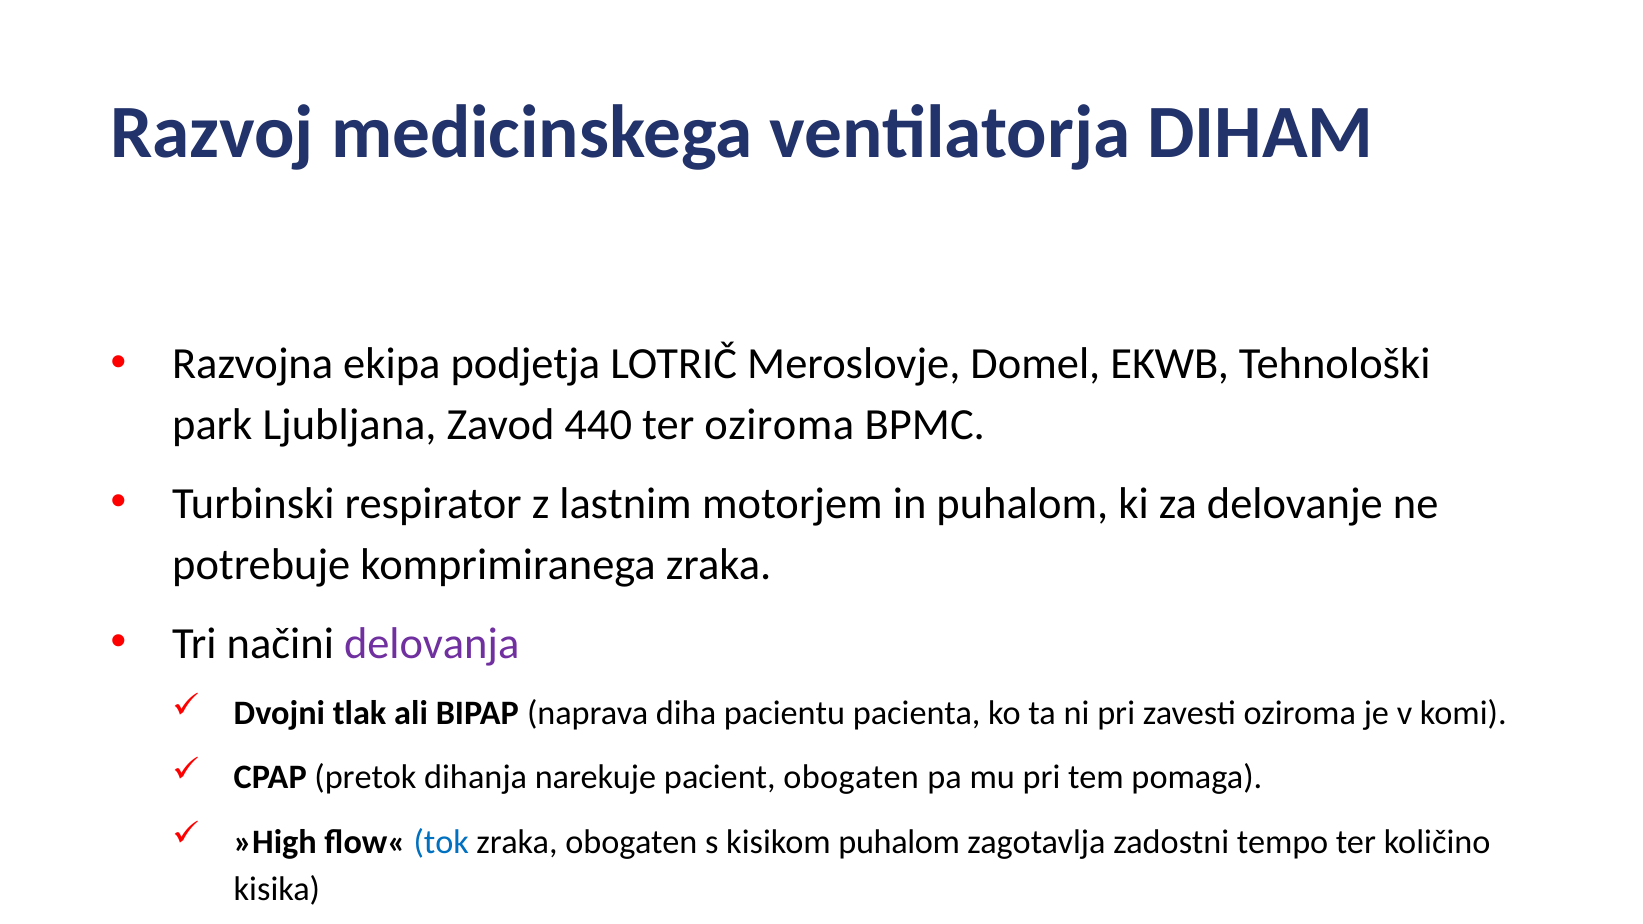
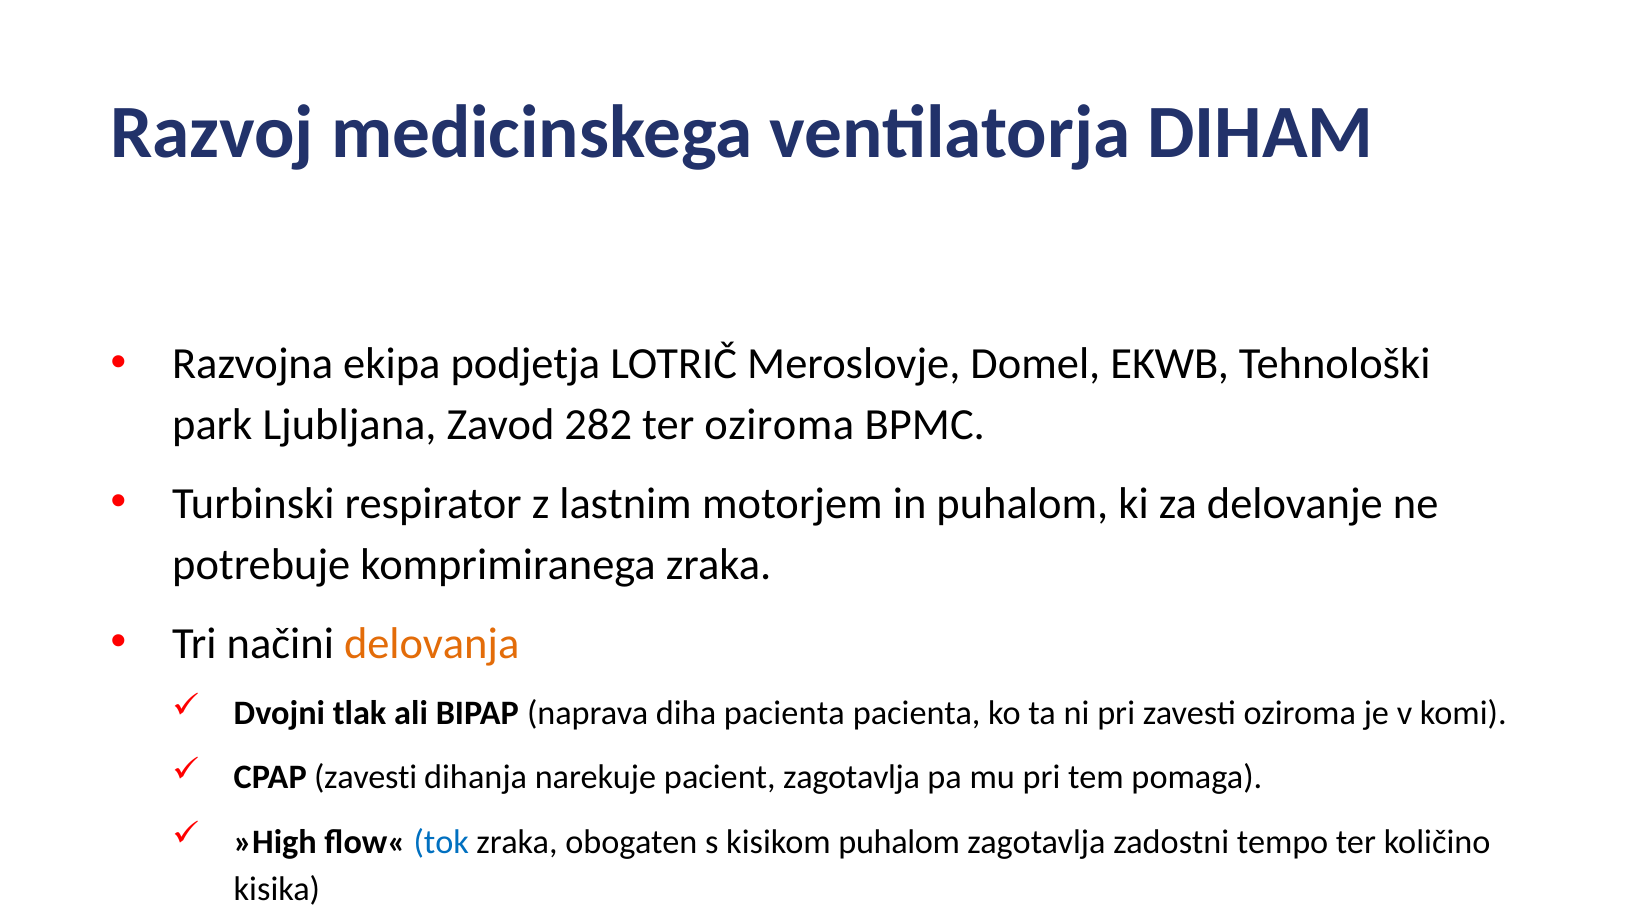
440: 440 -> 282 (598, 425)
delovanja colour: purple -> orange (432, 644)
diha pacientu: pacientu -> pacienta (784, 713)
CPAP pretok: pretok -> zavesti (366, 778)
pacient obogaten: obogaten -> zagotavlja (852, 778)
